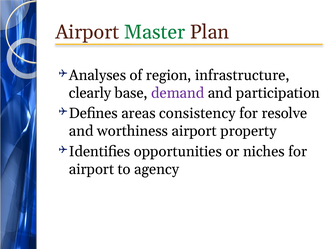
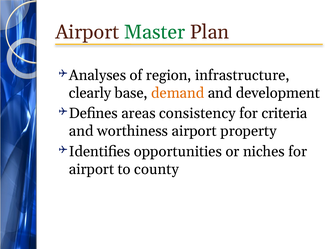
demand colour: purple -> orange (178, 93)
participation: participation -> development (278, 93)
resolve: resolve -> criteria (284, 113)
agency: agency -> county (157, 169)
